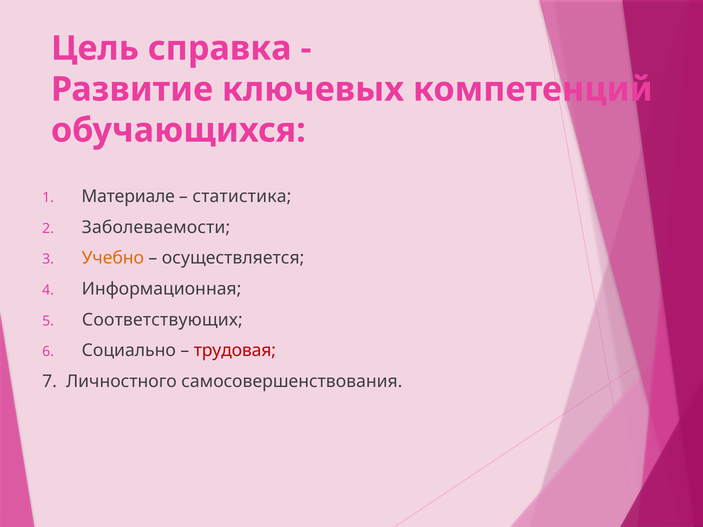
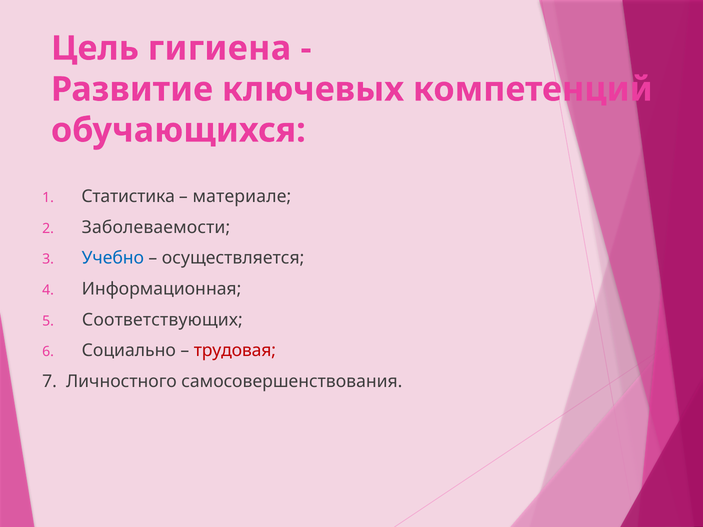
справка: справка -> гигиена (220, 48)
Материале: Материале -> Статистика (128, 197)
статистика: статистика -> материале (242, 197)
Учебно colour: orange -> blue (113, 258)
